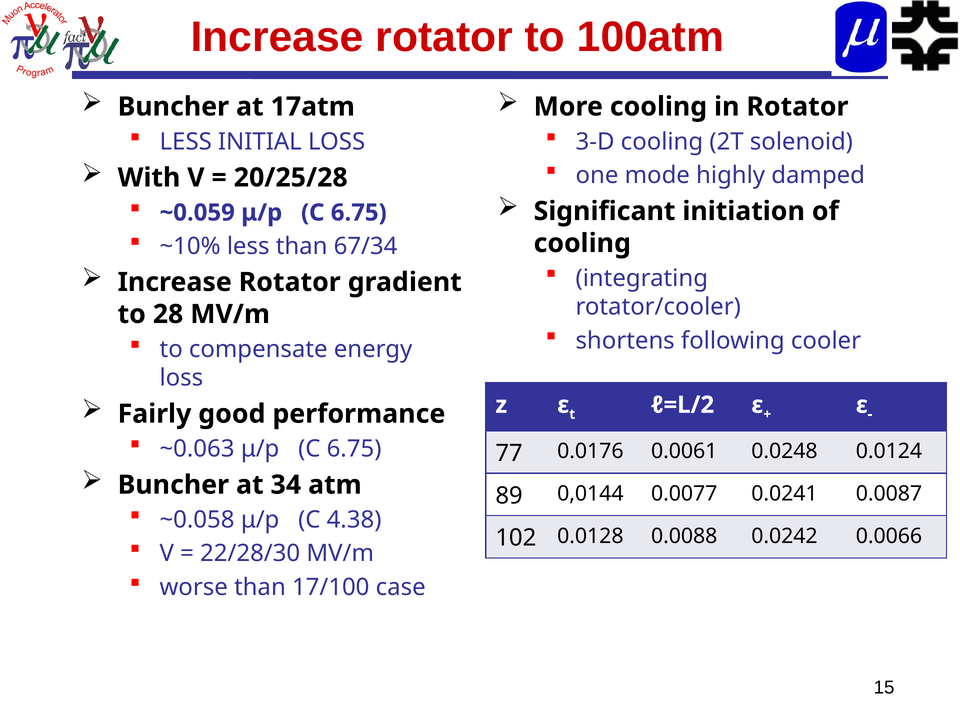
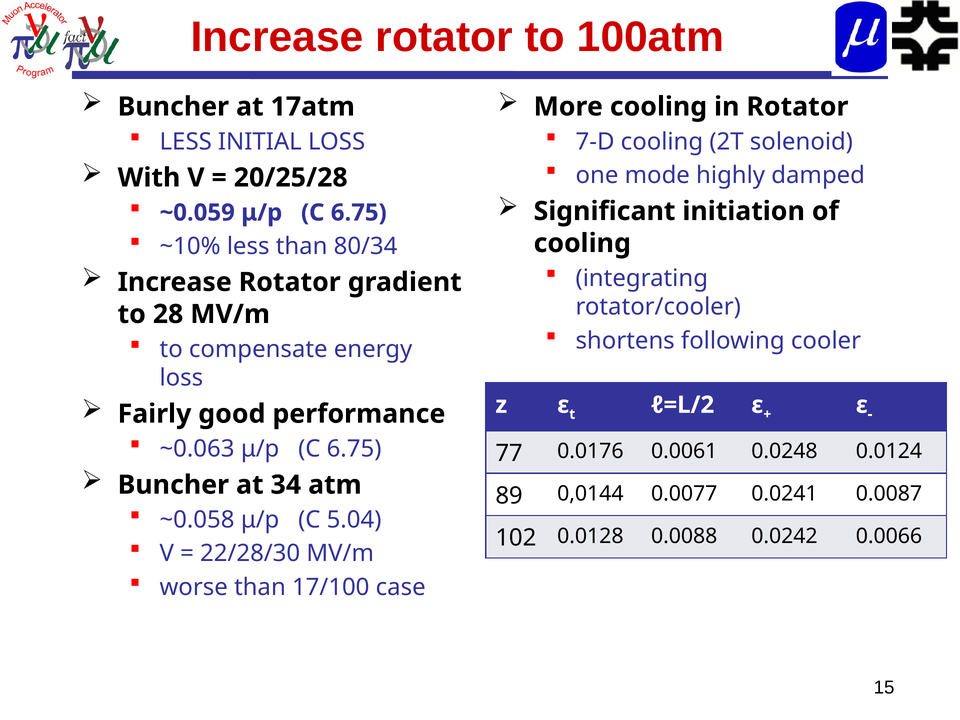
3-D: 3-D -> 7-D (595, 142)
67/34: 67/34 -> 80/34 (366, 246)
4.38: 4.38 -> 5.04 (354, 520)
